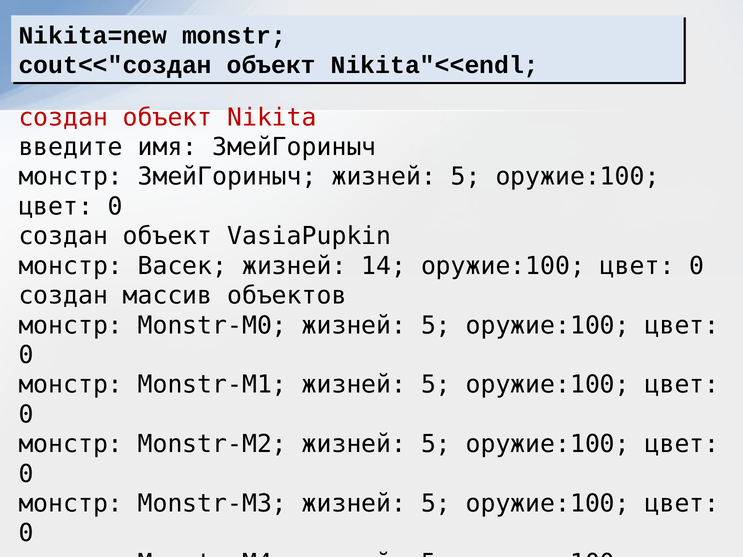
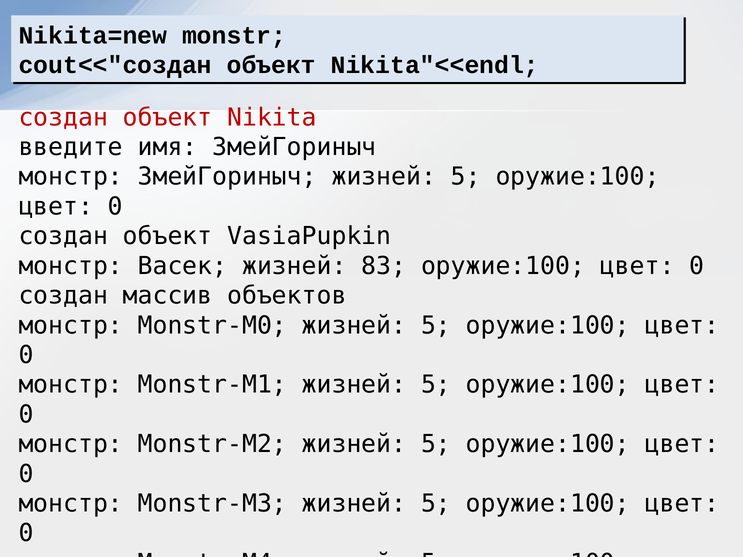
14: 14 -> 83 (384, 266)
